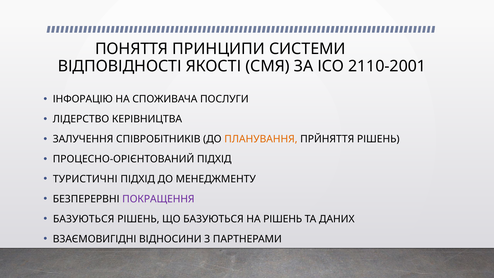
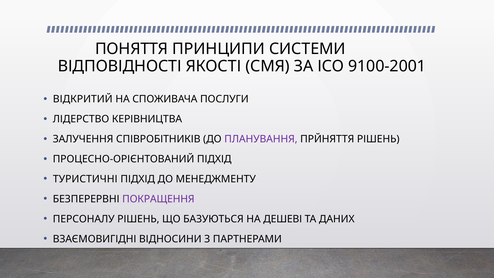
2110-2001: 2110-2001 -> 9100-2001 (387, 66)
ІНФОРАЦІЮ: ІНФОРАЦІЮ -> ВІДКРИТИЙ (83, 99)
ПЛАНУВАННЯ colour: orange -> purple (261, 139)
БАЗУЮТЬСЯ: БАЗУЮТЬСЯ -> ПЕРСОНАЛУ (84, 219)
НА РІШЕНЬ: РІШЕНЬ -> ДЕШЕВІ (283, 219)
